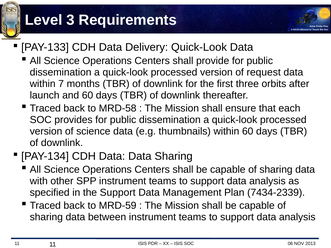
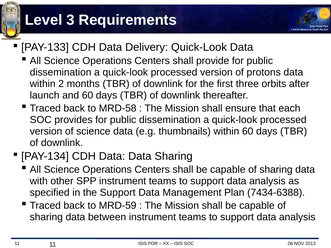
request: request -> protons (264, 72)
7: 7 -> 2 (61, 84)
7434-2339: 7434-2339 -> 7434-6388 (276, 193)
